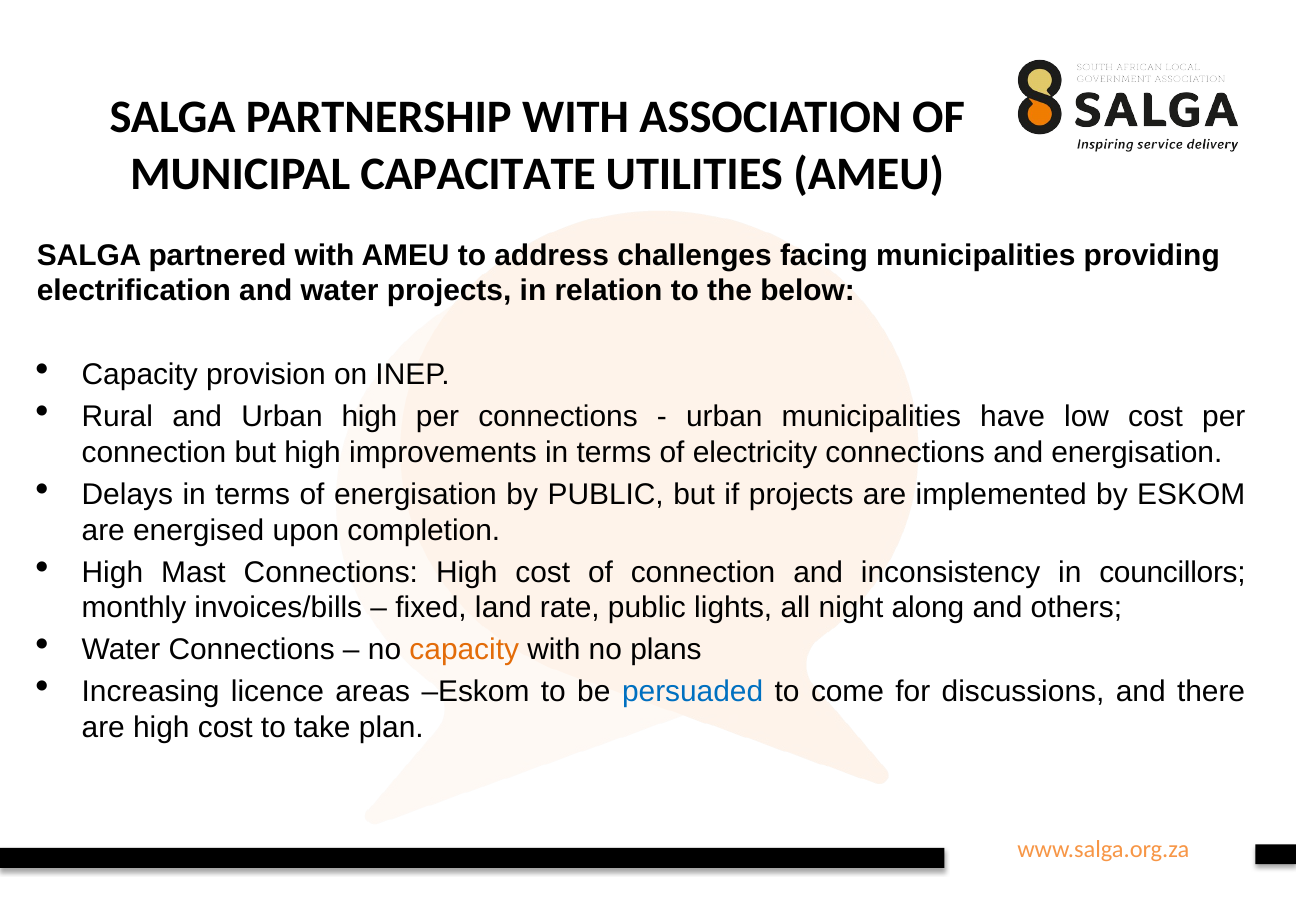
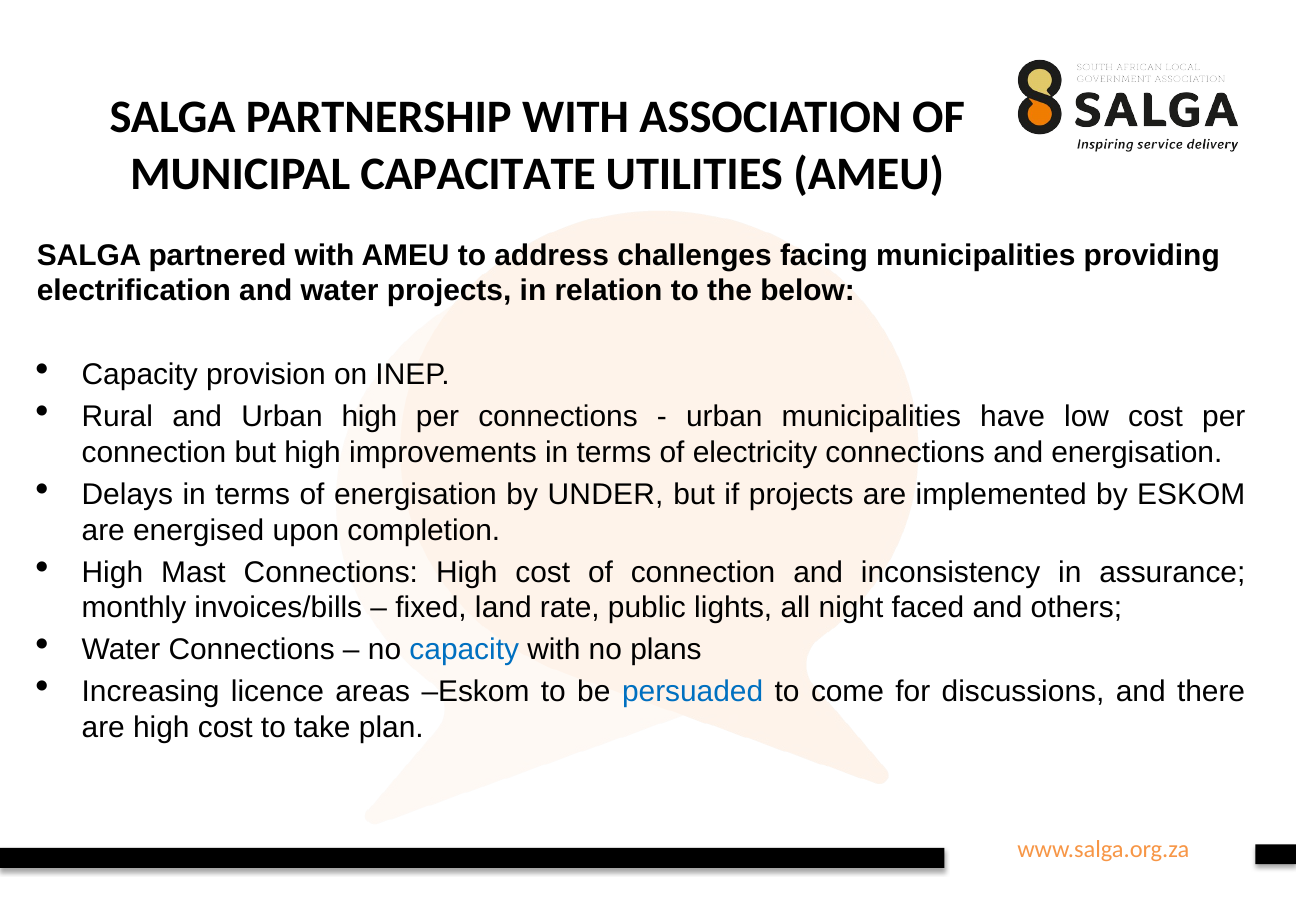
by PUBLIC: PUBLIC -> UNDER (606, 495)
councillors: councillors -> assurance (1172, 572)
along: along -> faced (928, 608)
capacity colour: orange -> blue (464, 650)
